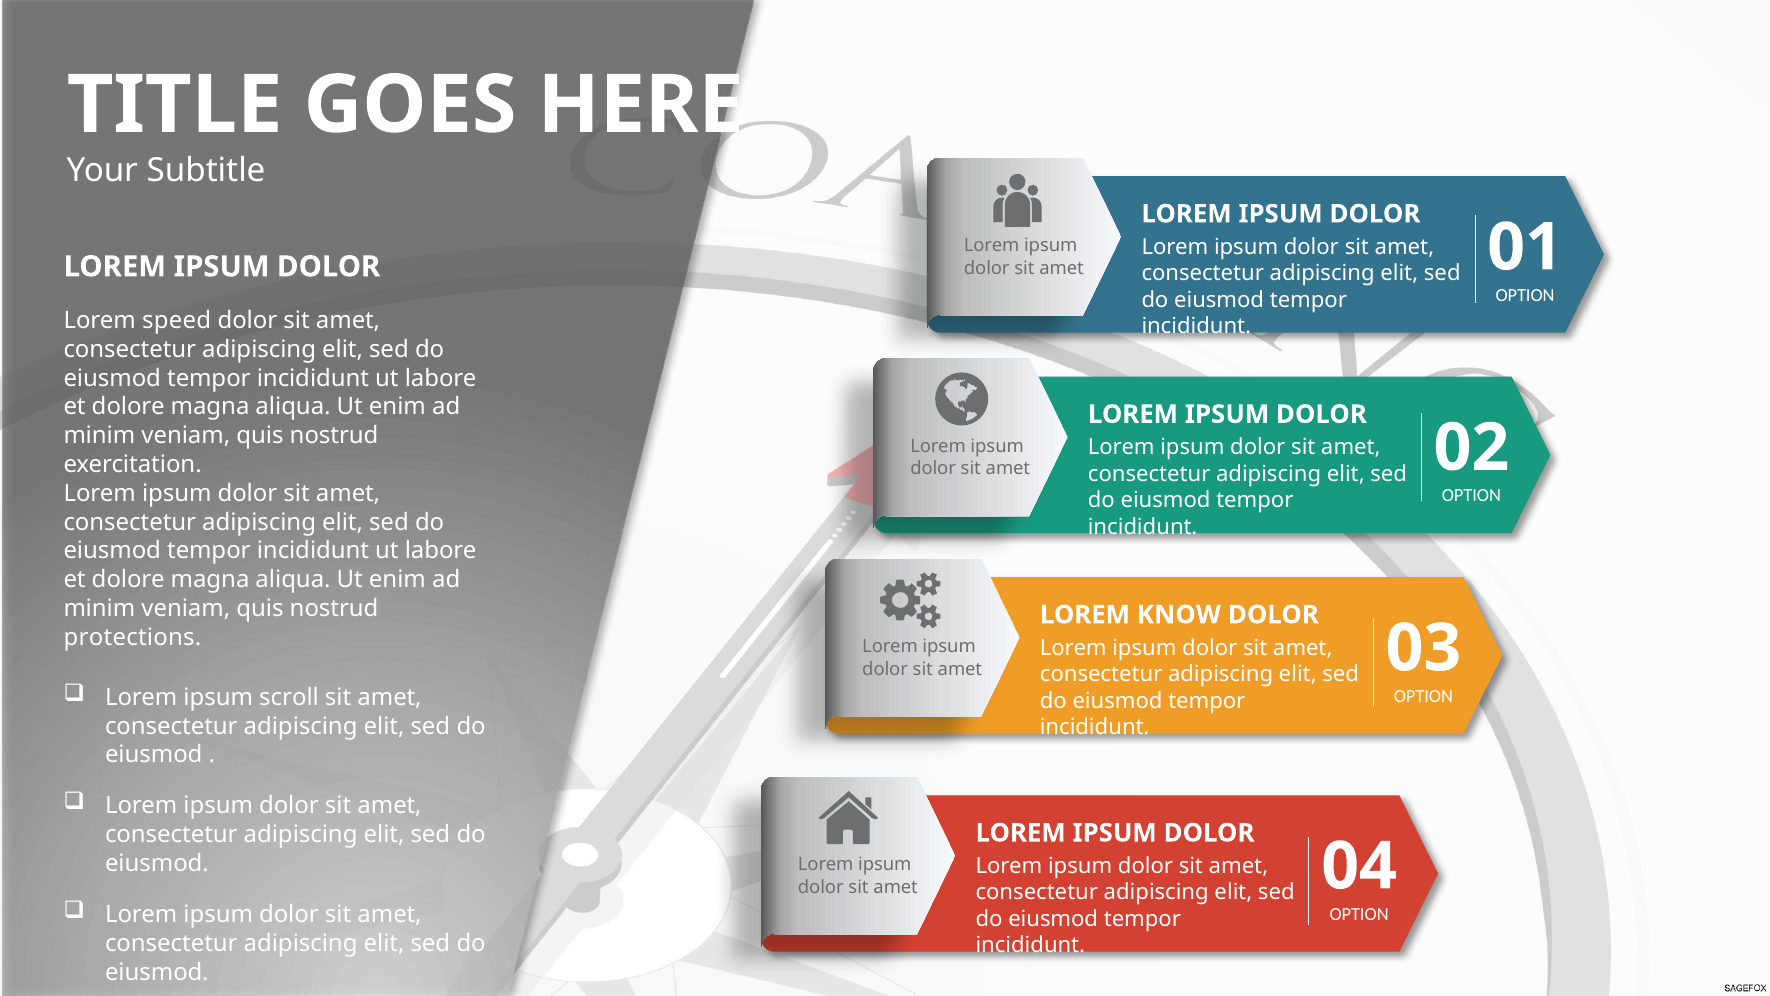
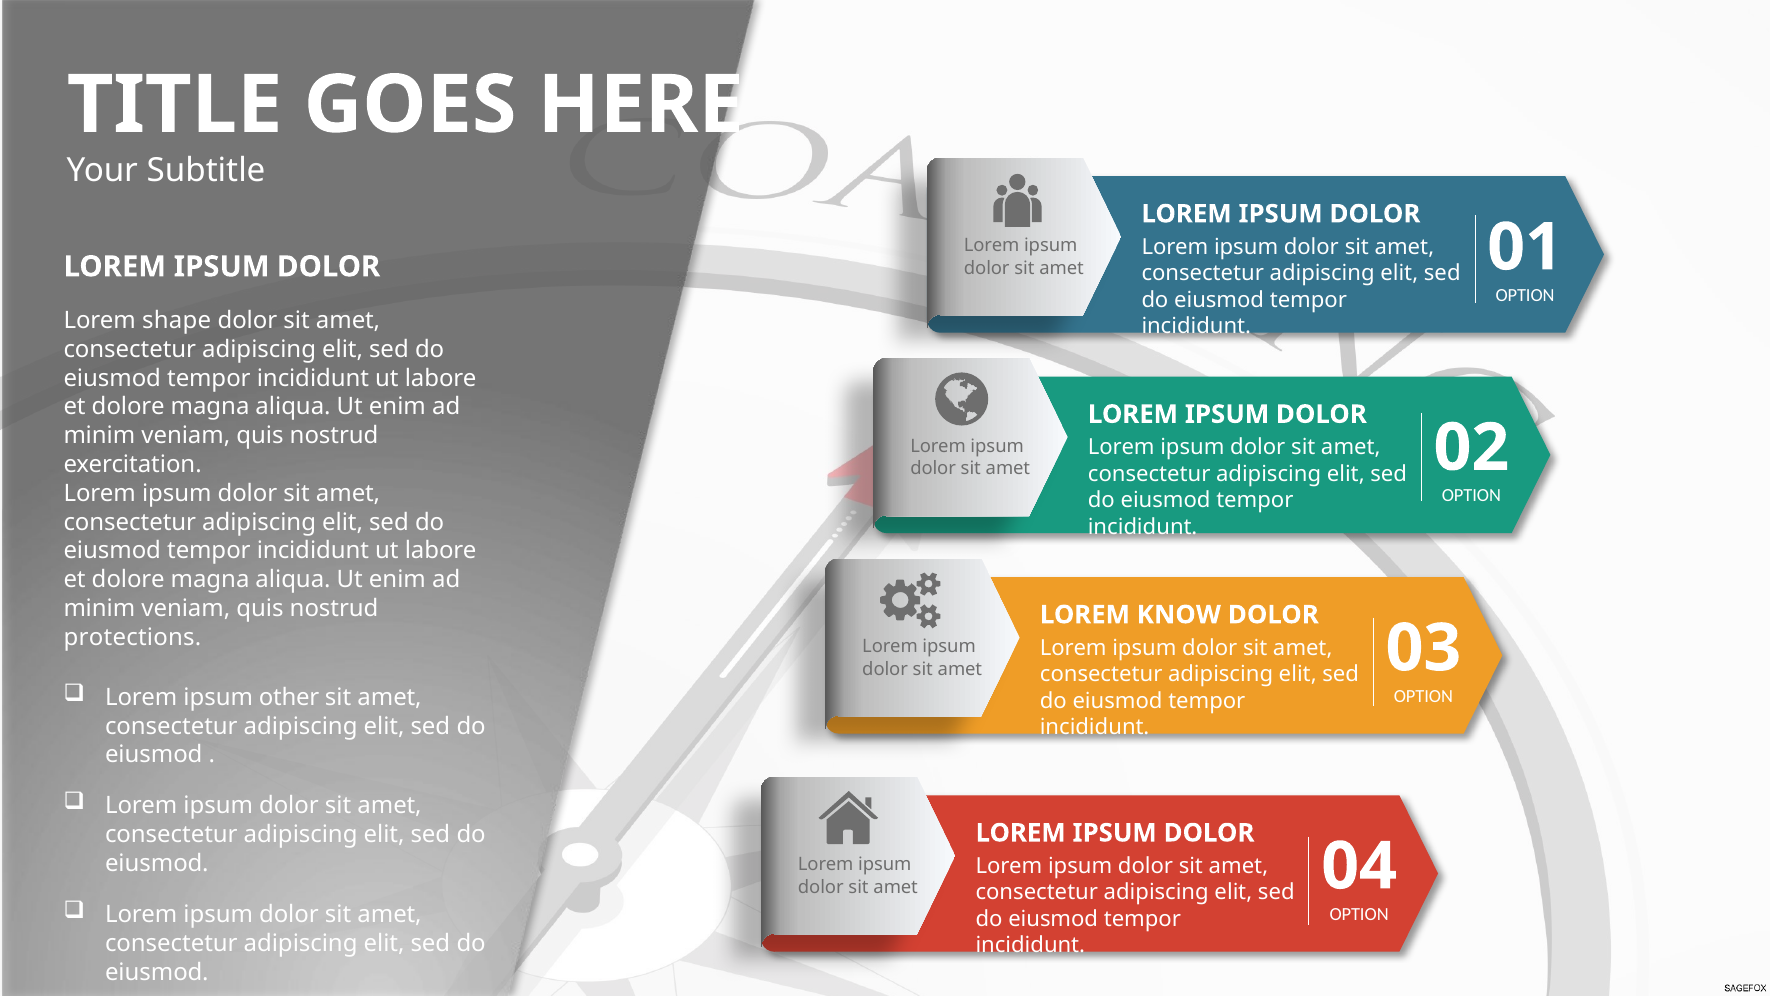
speed: speed -> shape (177, 320)
scroll: scroll -> other (289, 697)
